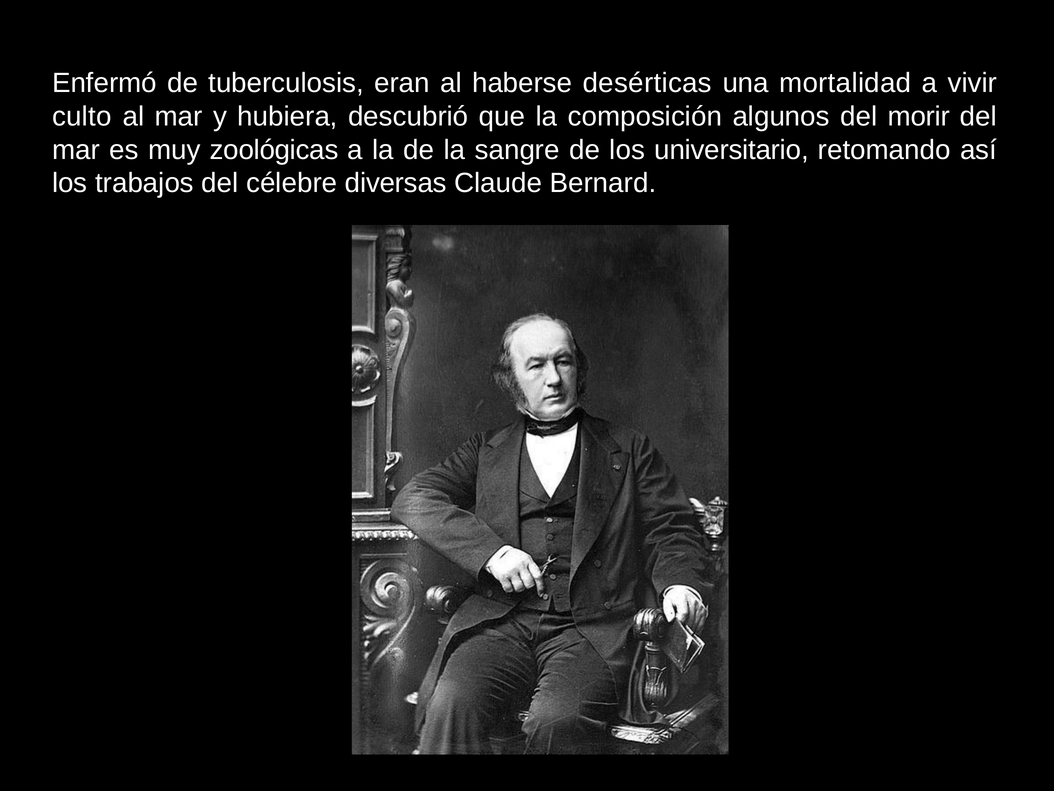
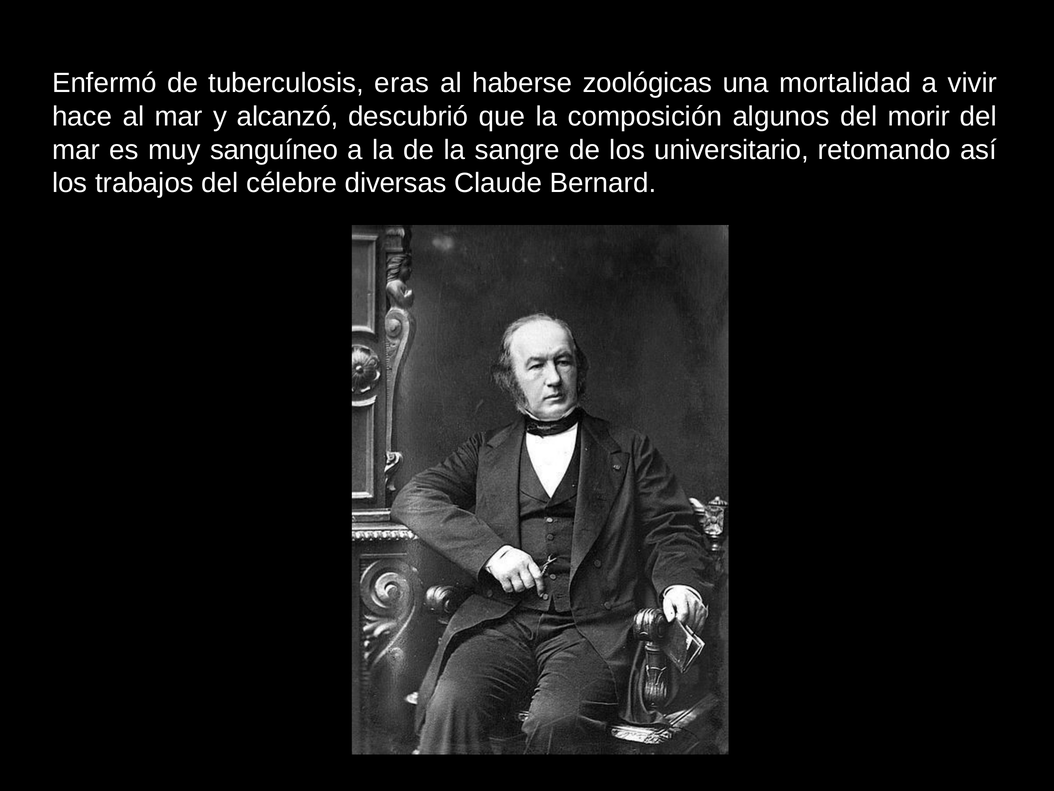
eran: eran -> eras (402, 83)
desérticas: desérticas -> zoológicas (648, 83)
culto: culto -> hace (82, 116)
hubiera: hubiera -> alcanzó (288, 116)
zoológicas: zoológicas -> sanguíneo (274, 150)
